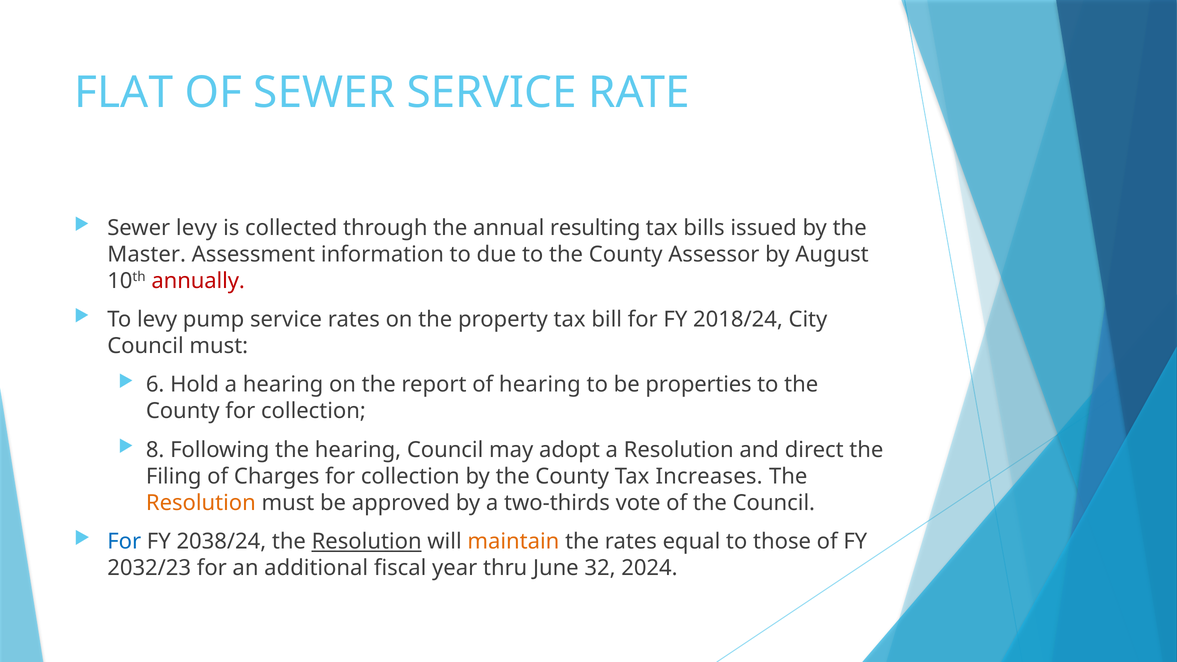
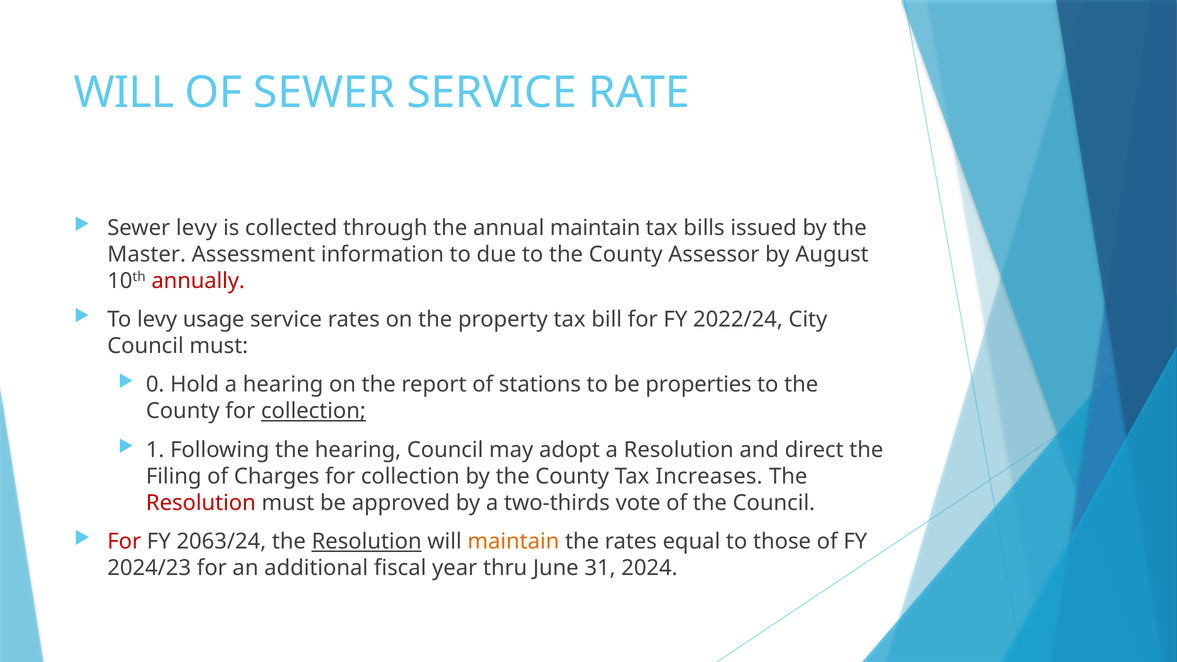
FLAT: FLAT -> WILL (124, 93)
annual resulting: resulting -> maintain (595, 228)
pump: pump -> usage (214, 320)
2018/24: 2018/24 -> 2022/24 (738, 320)
6: 6 -> 0 (155, 385)
of hearing: hearing -> stations (540, 385)
collection underline: none -> present (313, 411)
8: 8 -> 1 (155, 450)
Resolution colour: orange -> red (201, 503)
For colour: blue -> red (124, 542)
2038/24: 2038/24 -> 2063/24 (221, 542)
2032/23: 2032/23 -> 2024/23 (149, 568)
32: 32 -> 31 (600, 568)
